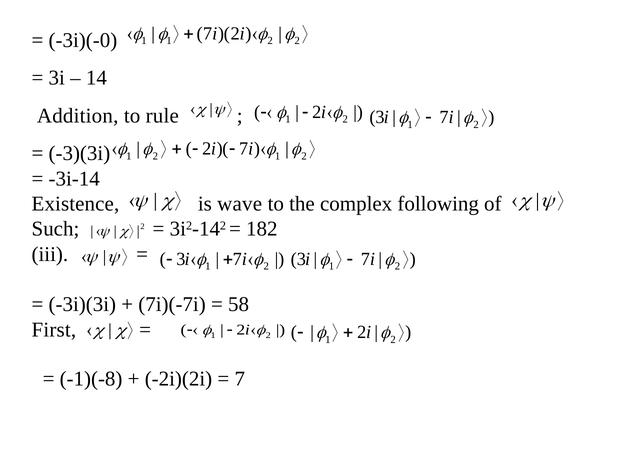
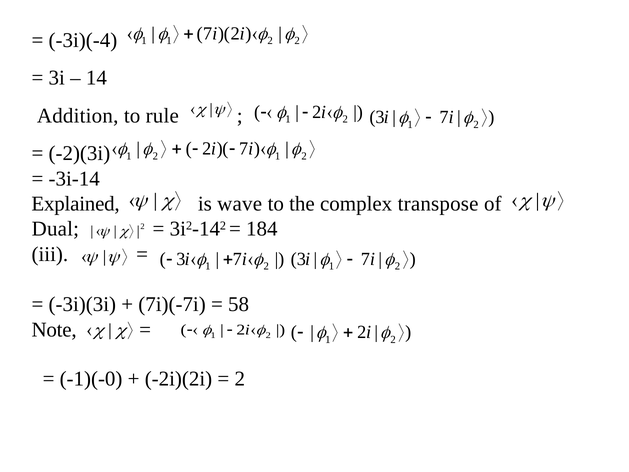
-3i)(-0: -3i)(-0 -> -3i)(-4 (83, 40)
-3)(3i: -3)(3i -> -2)(3i (79, 153)
Existence: Existence -> Explained (76, 204)
following: following -> transpose (438, 204)
Such: Such -> Dual (55, 229)
182: 182 -> 184 (262, 229)
First: First -> Note (54, 330)
-1)(-8: -1)(-8 -> -1)(-0 (91, 379)
7: 7 -> 2 (240, 379)
